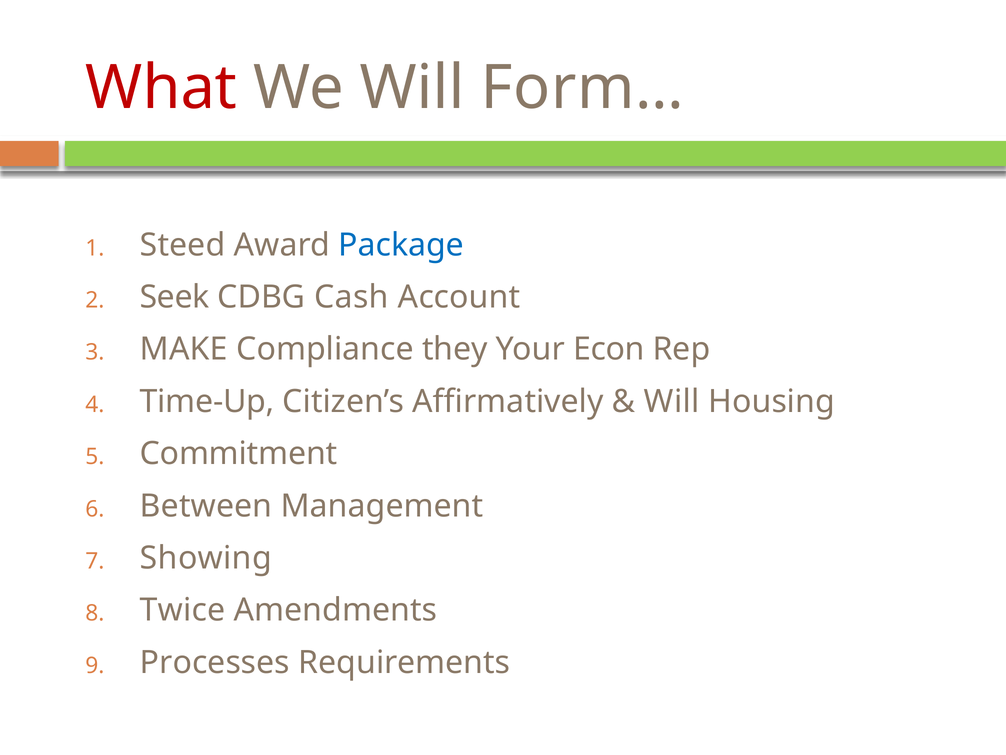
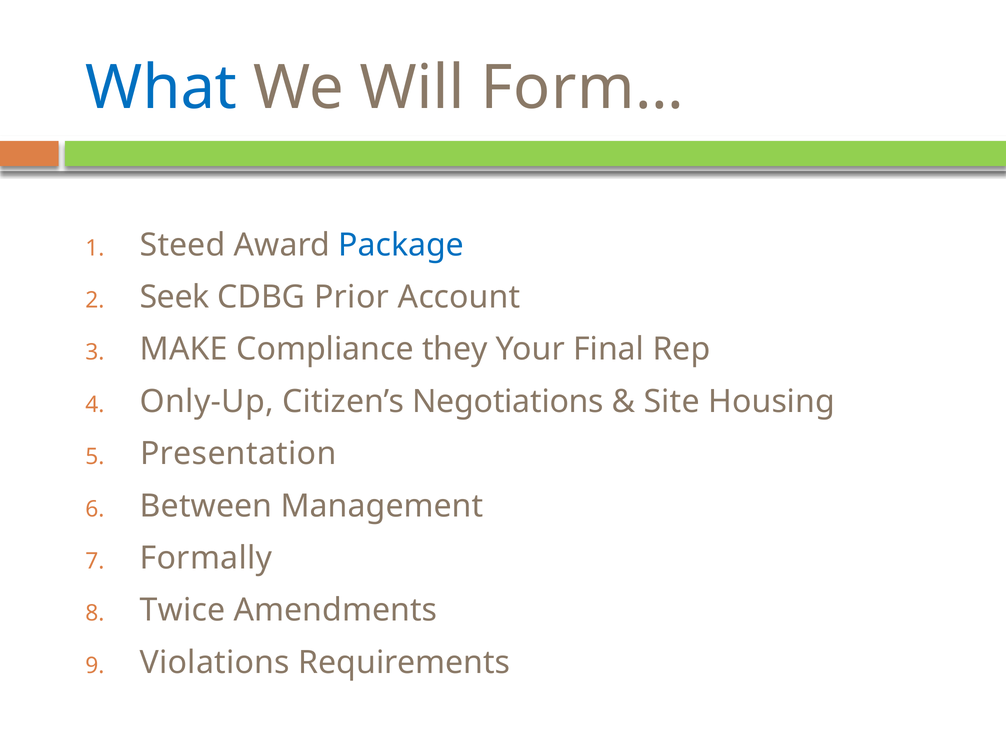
What colour: red -> blue (161, 88)
Cash: Cash -> Prior (352, 297)
Econ: Econ -> Final (609, 349)
Time-Up: Time-Up -> Only-Up (207, 401)
Affirmatively: Affirmatively -> Negotiations (508, 401)
Will: Will -> Site (672, 401)
Commitment: Commitment -> Presentation (238, 453)
Showing: Showing -> Formally (206, 558)
Processes: Processes -> Violations (215, 662)
